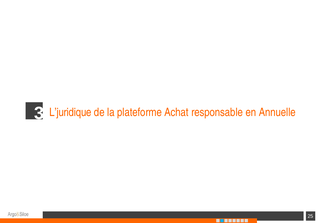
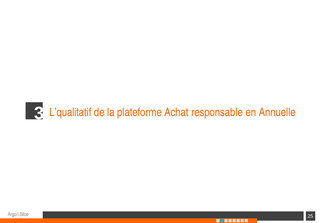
L’juridique: L’juridique -> L’qualitatif (70, 113)
